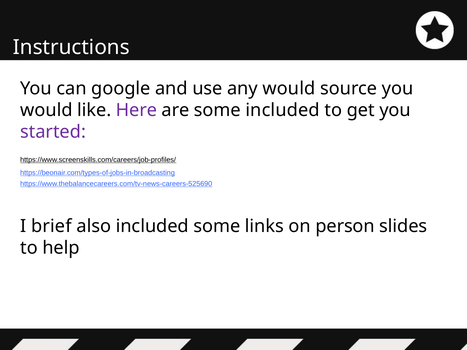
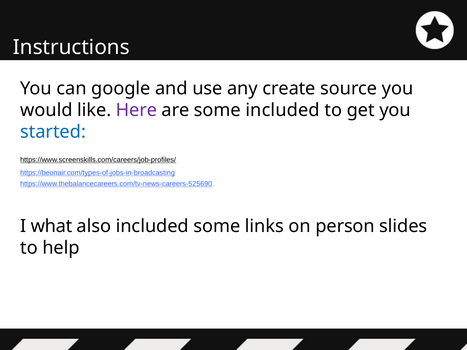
any would: would -> create (289, 88)
started colour: purple -> blue (53, 132)
brief: brief -> what (52, 226)
